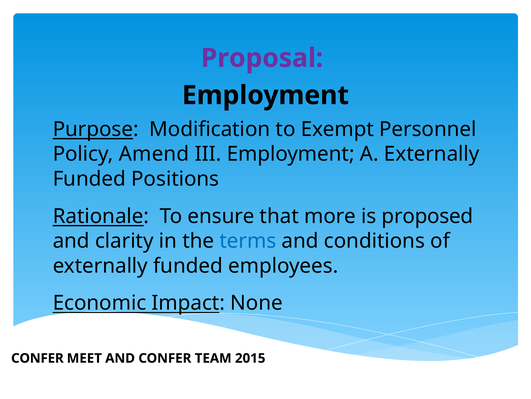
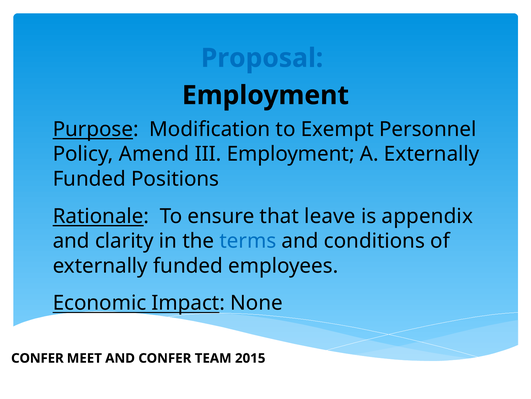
Proposal colour: purple -> blue (262, 58)
more: more -> leave (330, 216)
proposed: proposed -> appendix (427, 216)
